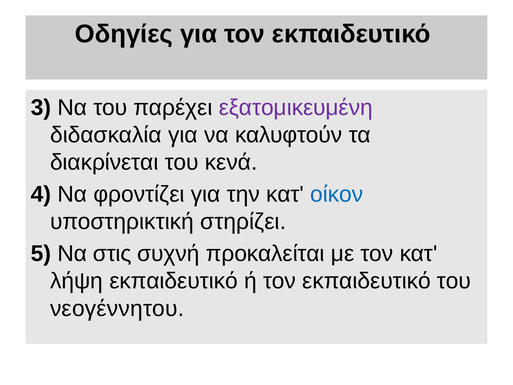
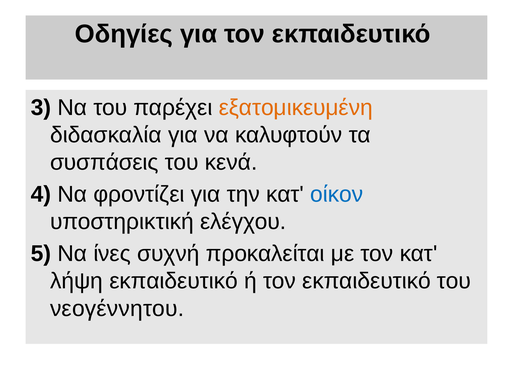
εξατομικευμένη colour: purple -> orange (296, 108)
διακρίνεται: διακρίνεται -> συσπάσεις (104, 162)
στηρίζει: στηρίζει -> ελέγχου (243, 222)
στις: στις -> ίνες (112, 254)
